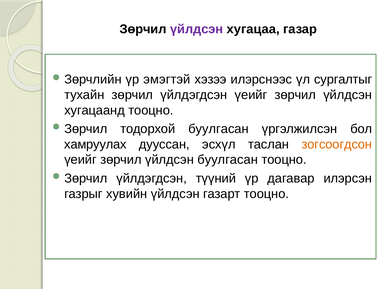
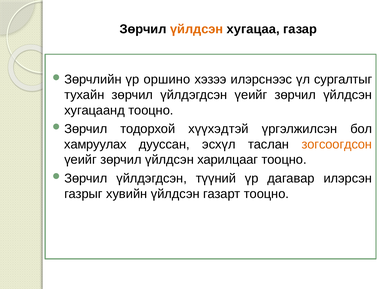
үйлдсэн colour: purple -> orange (197, 29)
эмэгтэй: эмэгтэй -> оршино (167, 79)
тодорхой буулгасан: буулгасан -> хүүхэдтэй (218, 129)
үйлдсэн буулгасан: буулгасан -> харилцааг (228, 160)
